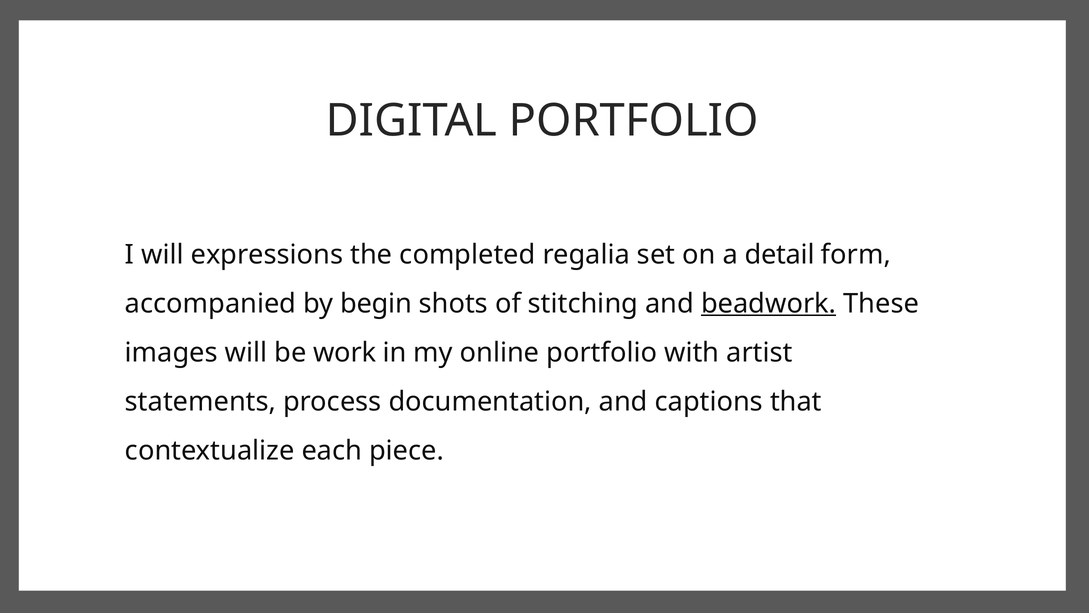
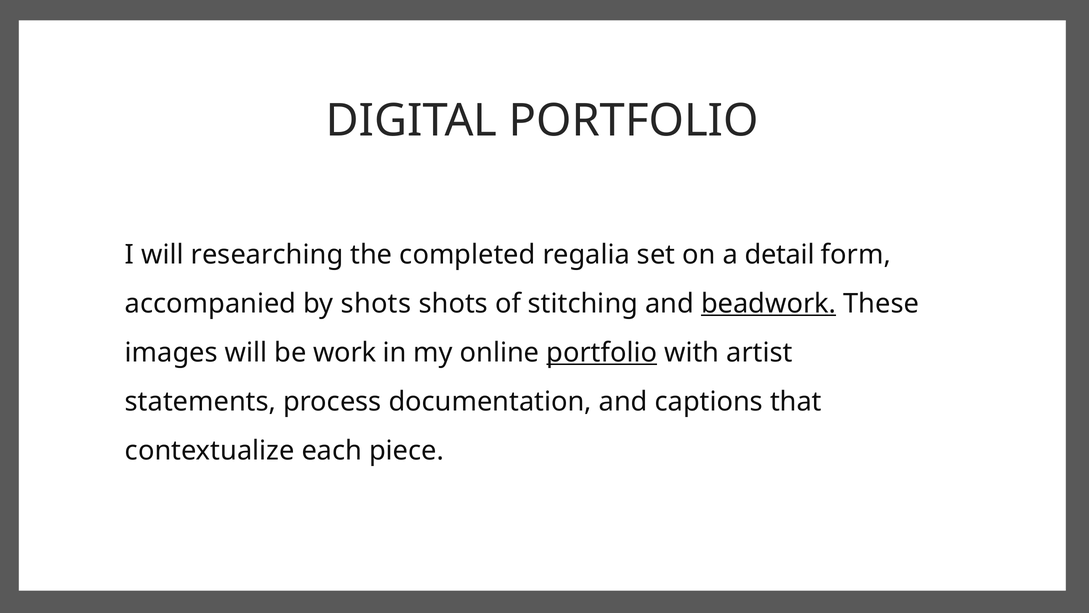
expressions: expressions -> researching (267, 254)
by begin: begin -> shots (376, 303)
portfolio underline: none -> present (602, 352)
